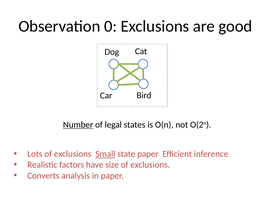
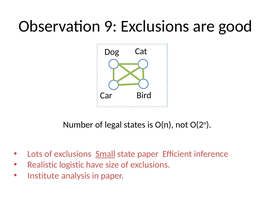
0: 0 -> 9 (111, 26)
Number underline: present -> none (78, 125)
factors: factors -> logistic (72, 165)
Converts: Converts -> Institute (43, 176)
